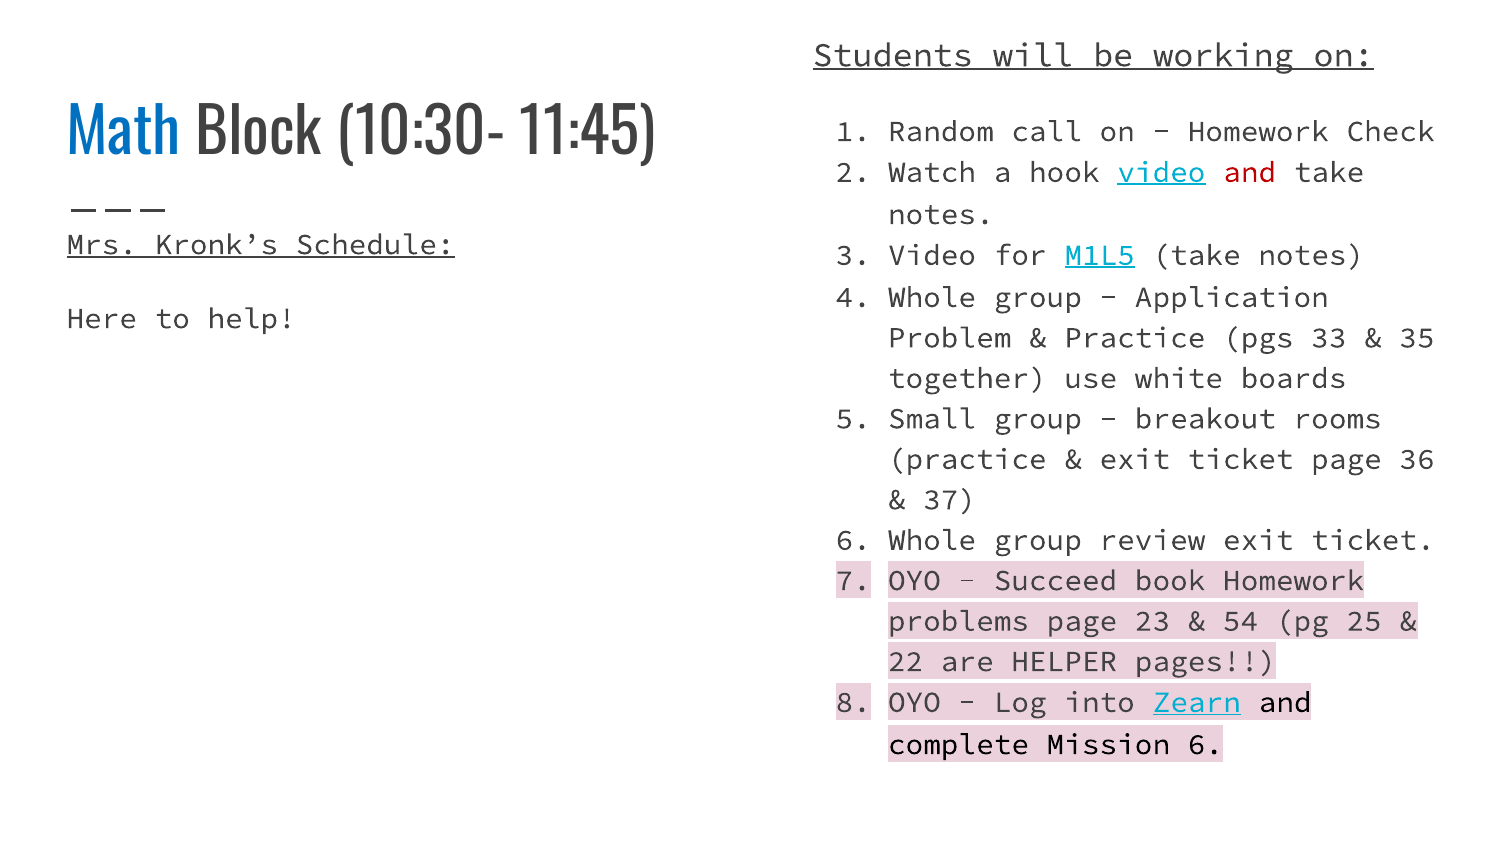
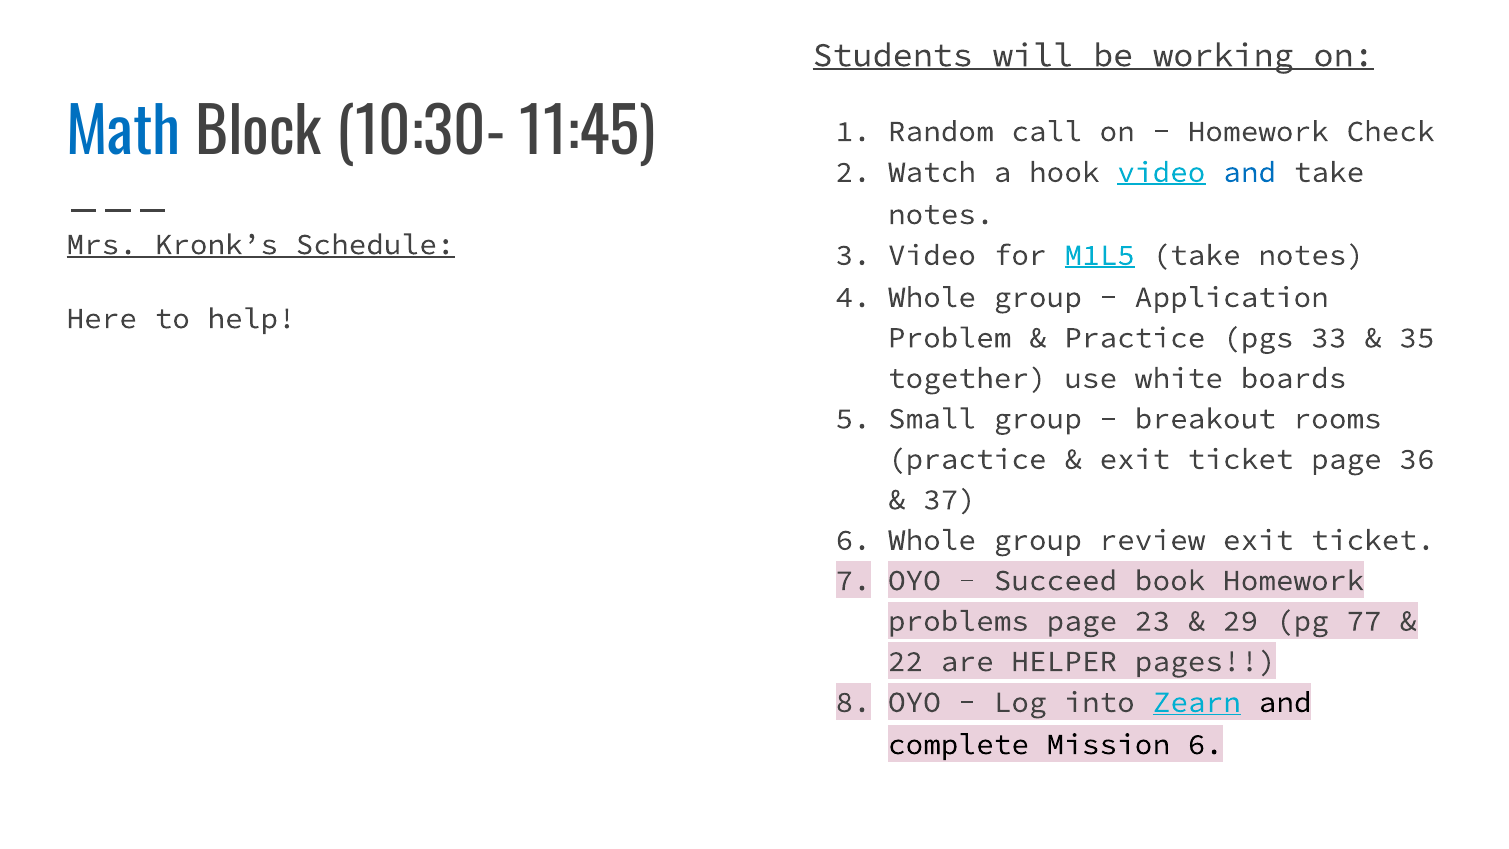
and colour: red -> blue (1250, 172)
54: 54 -> 29 (1241, 621)
25: 25 -> 77 (1364, 621)
